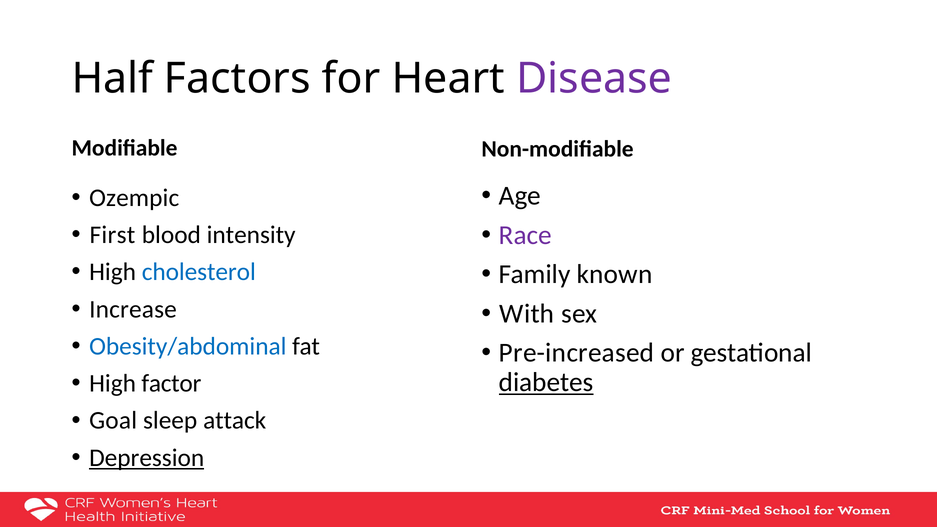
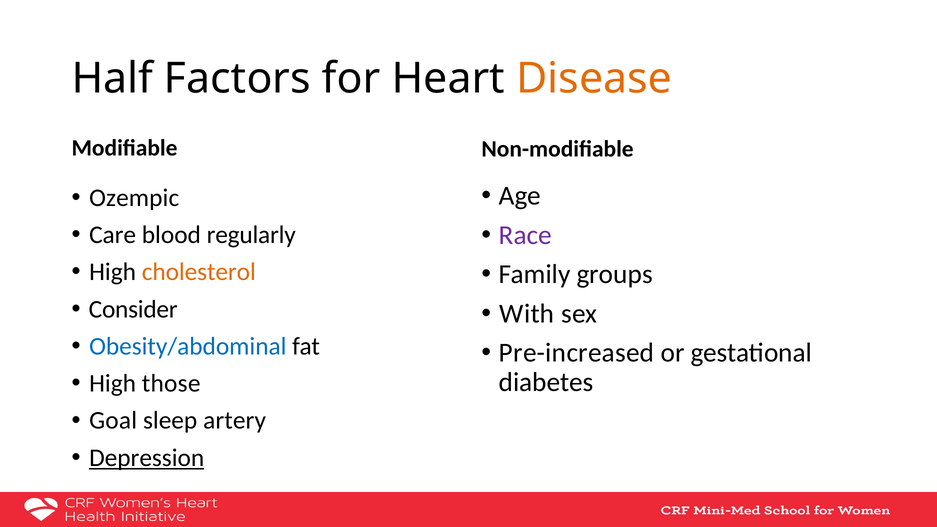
Disease colour: purple -> orange (594, 79)
First: First -> Care (113, 235)
intensity: intensity -> regularly (251, 235)
cholesterol colour: blue -> orange (199, 272)
known: known -> groups (615, 274)
Increase: Increase -> Consider (133, 309)
factor: factor -> those (171, 384)
diabetes underline: present -> none (546, 382)
attack: attack -> artery (235, 421)
